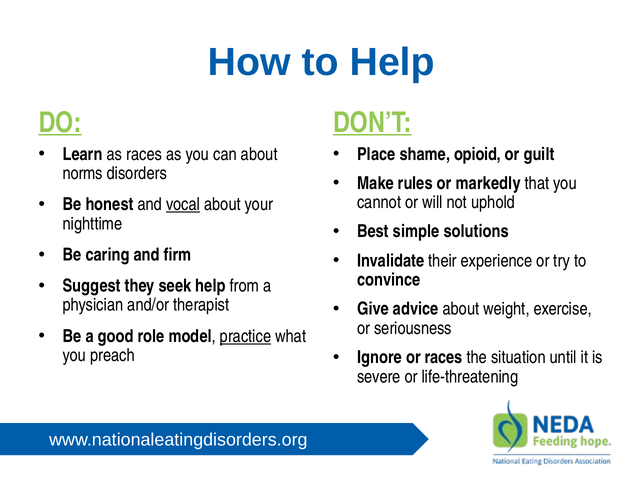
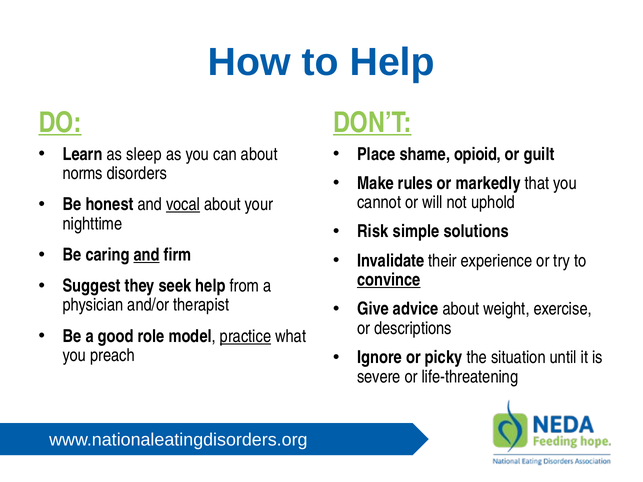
as races: races -> sleep (144, 154)
Best: Best -> Risk (373, 232)
and underline: none -> present (147, 255)
convince underline: none -> present (389, 280)
seriousness: seriousness -> descriptions (413, 329)
or races: races -> picky (444, 358)
